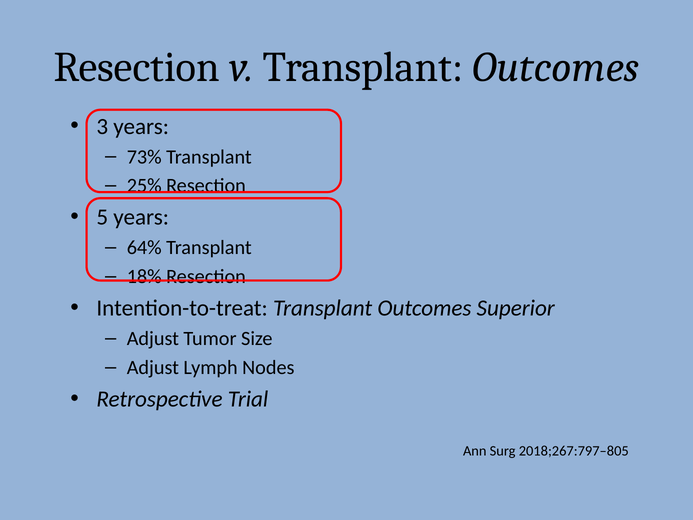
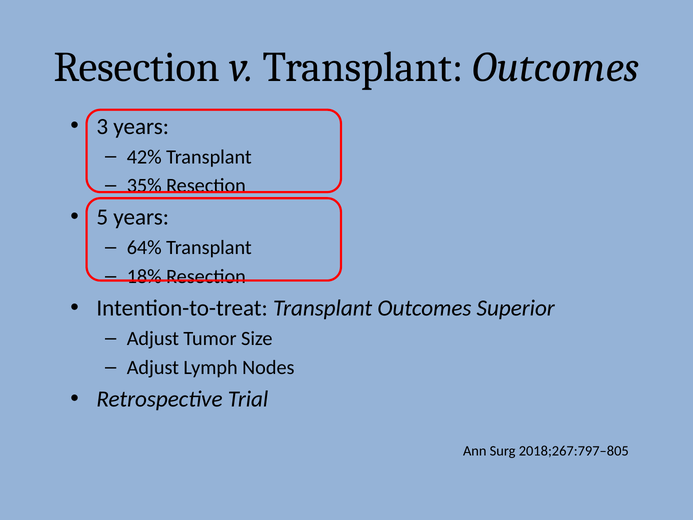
73%: 73% -> 42% (144, 157)
25%: 25% -> 35% (144, 186)
